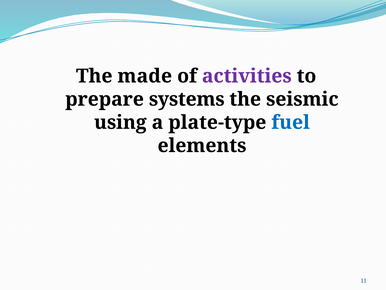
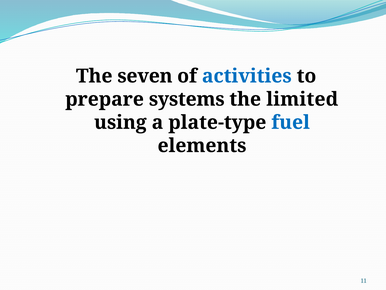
made: made -> seven (145, 76)
activities colour: purple -> blue (247, 76)
seismic: seismic -> limited (302, 99)
